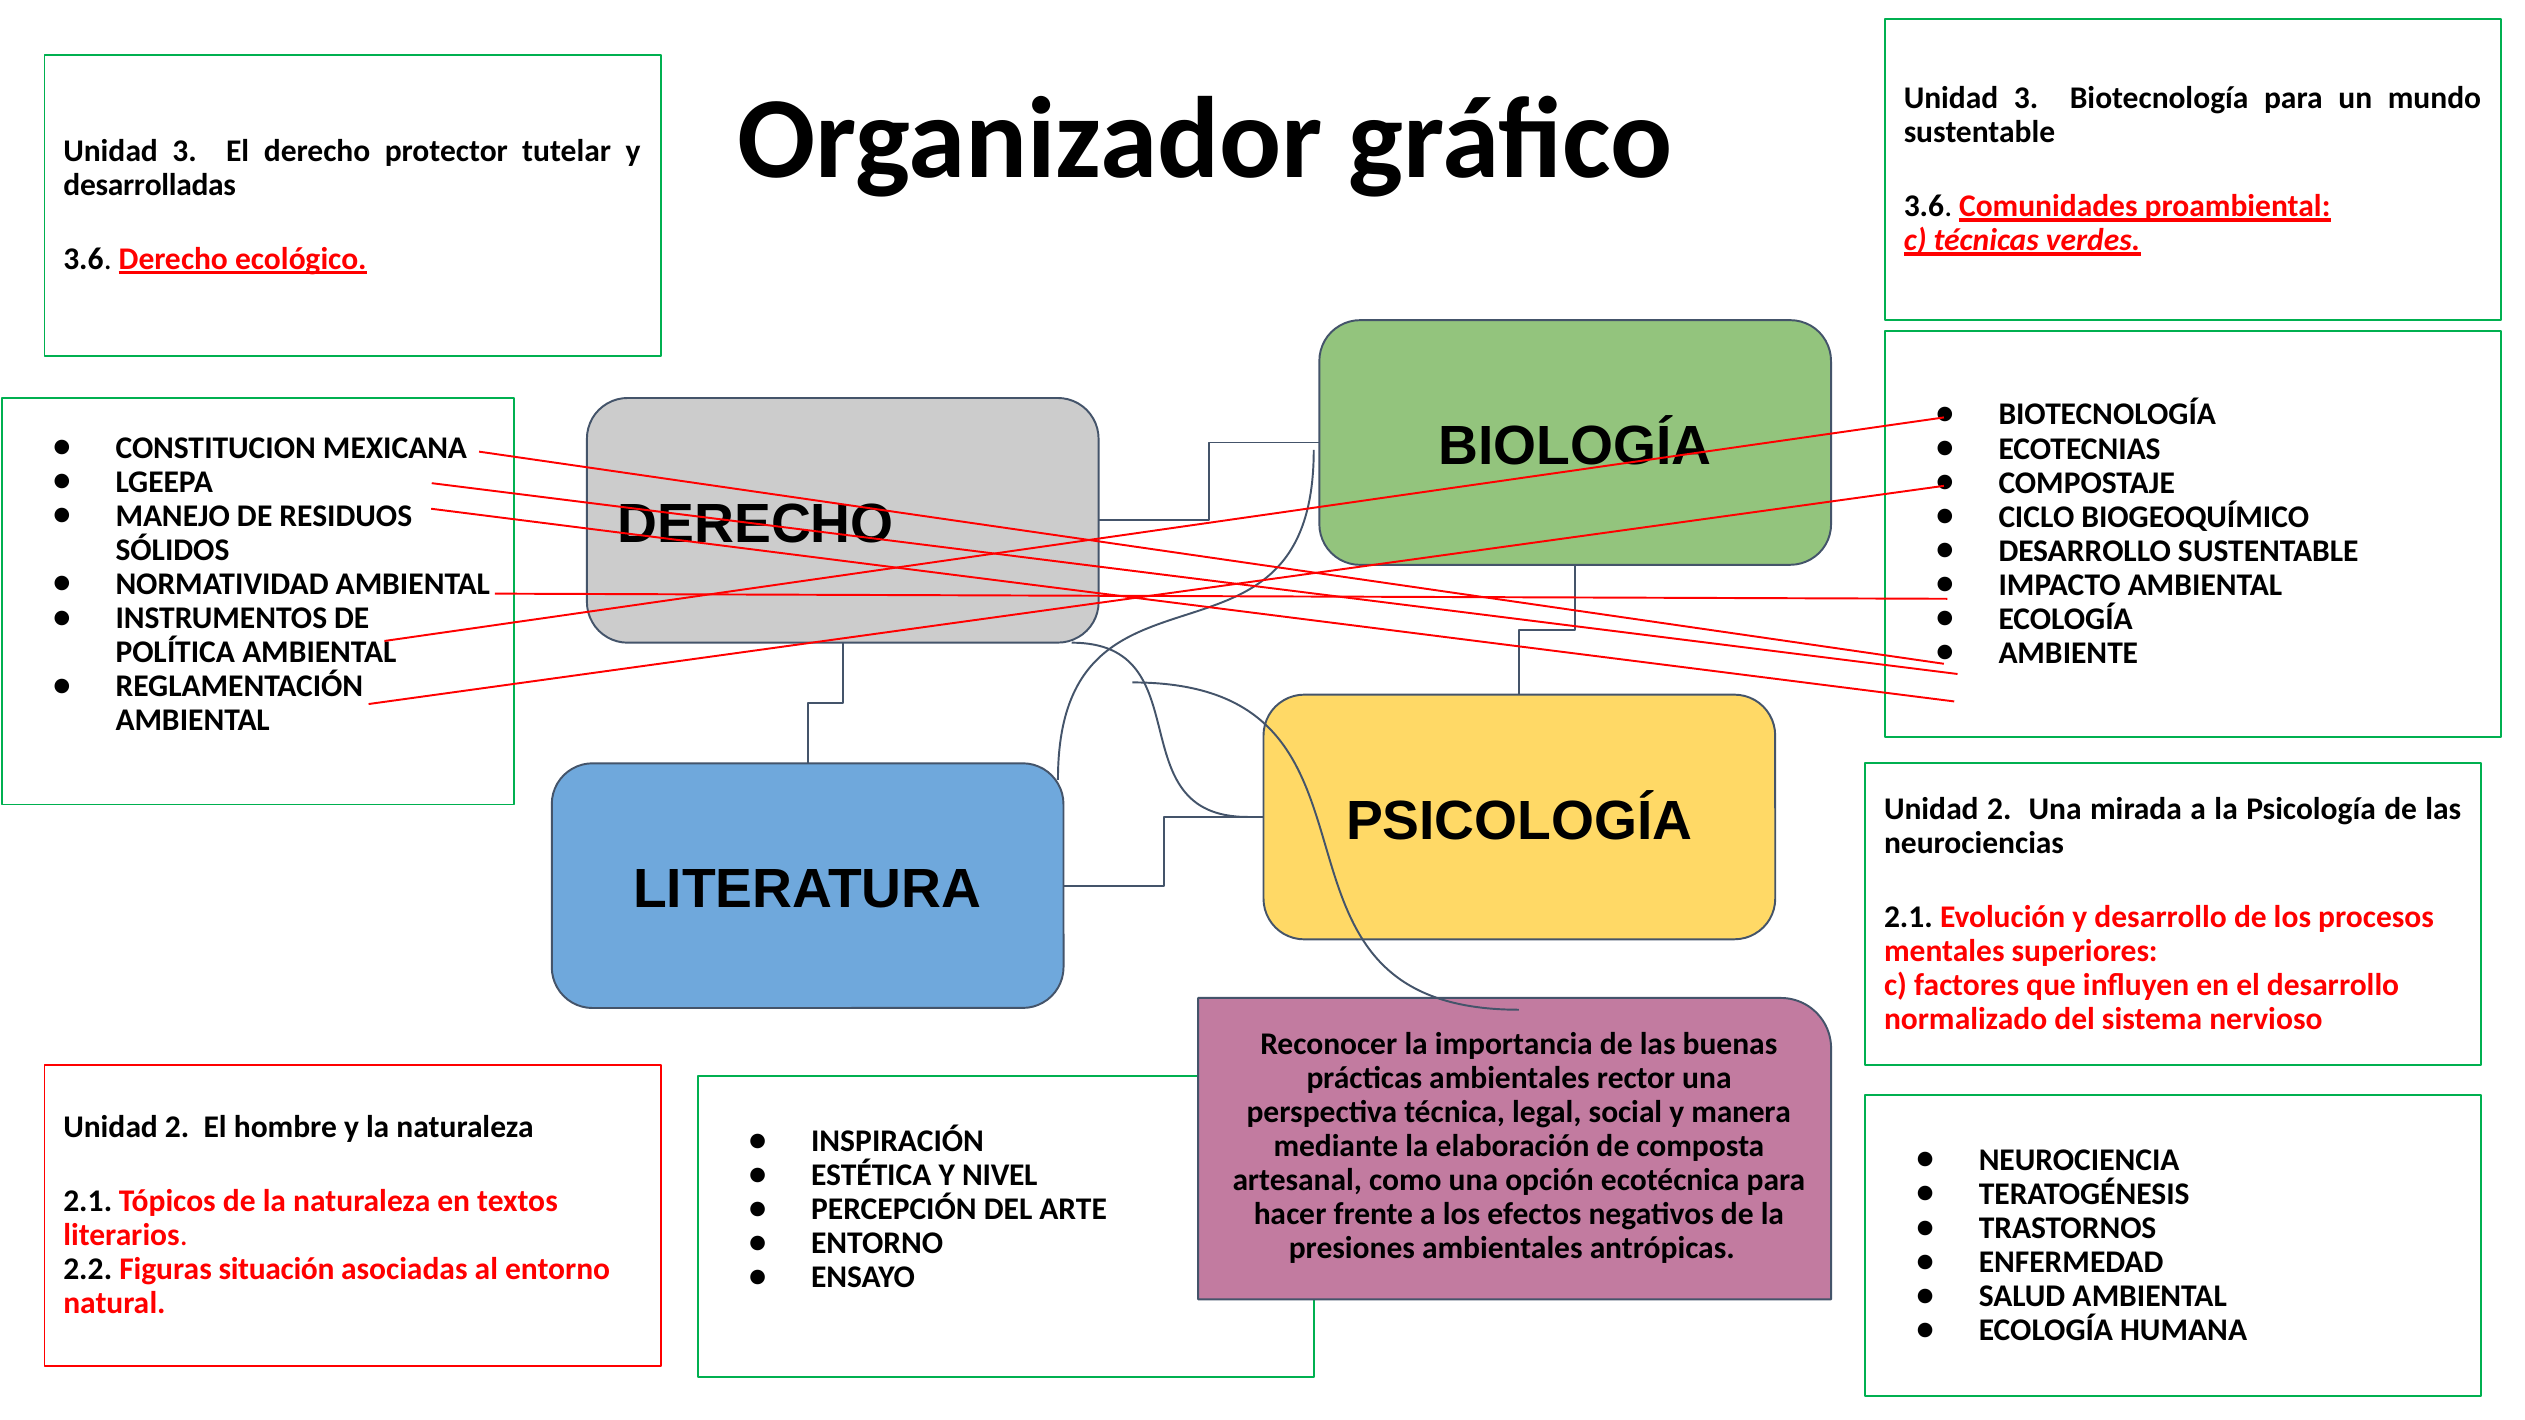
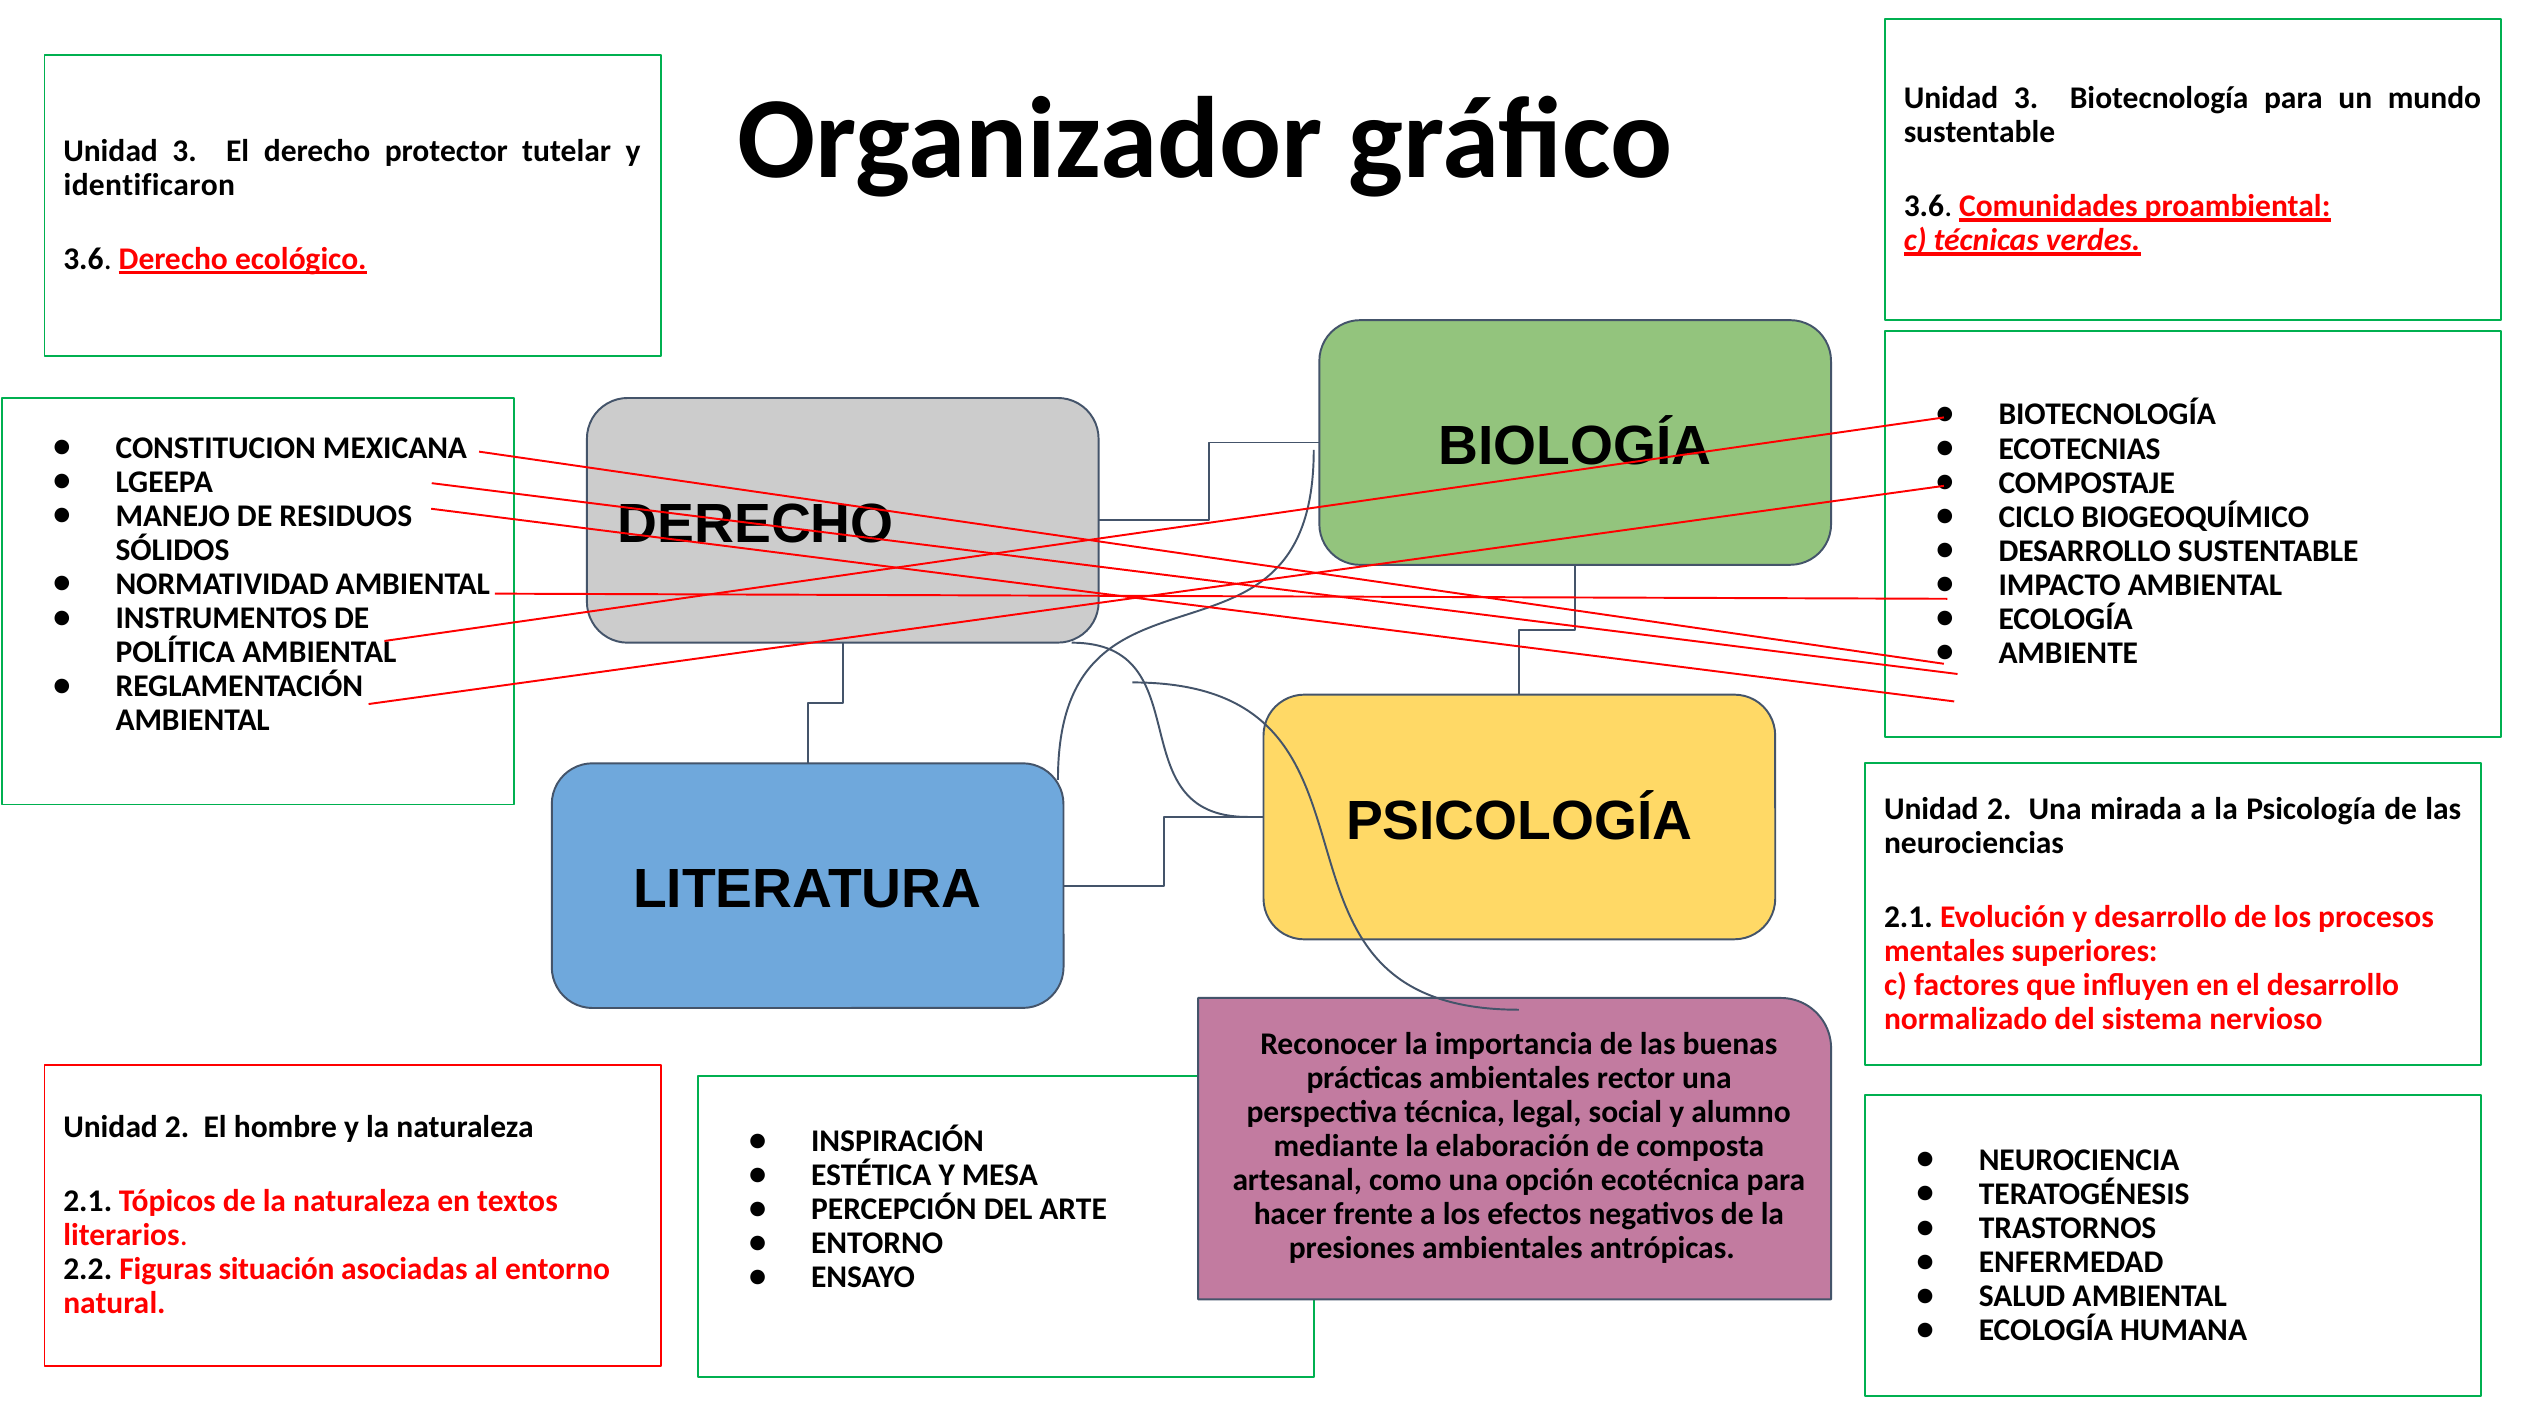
desarrolladas: desarrolladas -> identificaron (149, 185)
manera: manera -> alumno (1741, 1112)
NIVEL: NIVEL -> MESA (1000, 1175)
